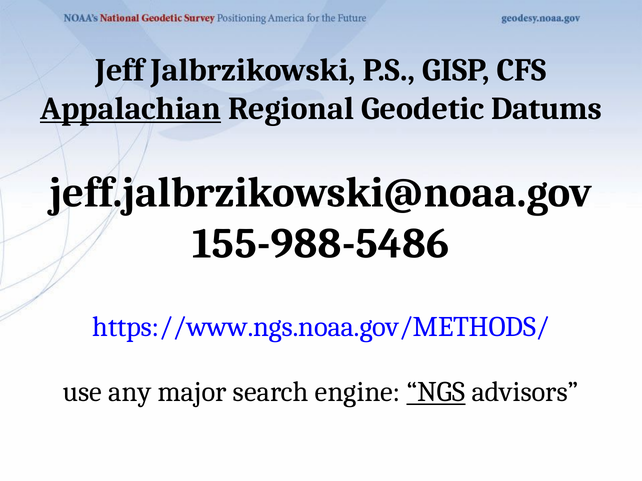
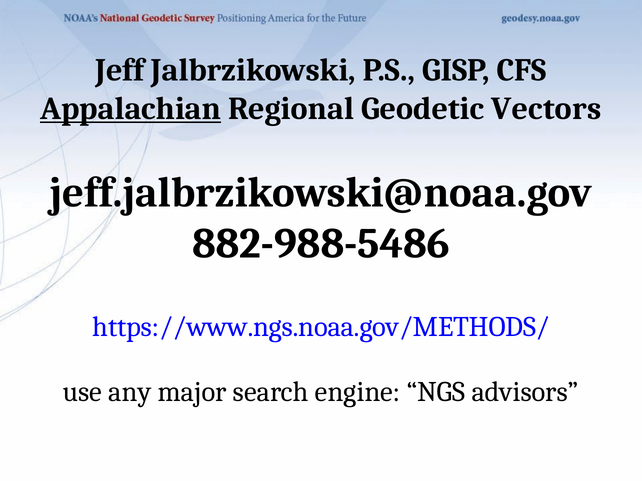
Datums: Datums -> Vectors (546, 109)
155-988-5486: 155-988-5486 -> 882-988-5486 (321, 244)
NGS underline: present -> none (436, 392)
